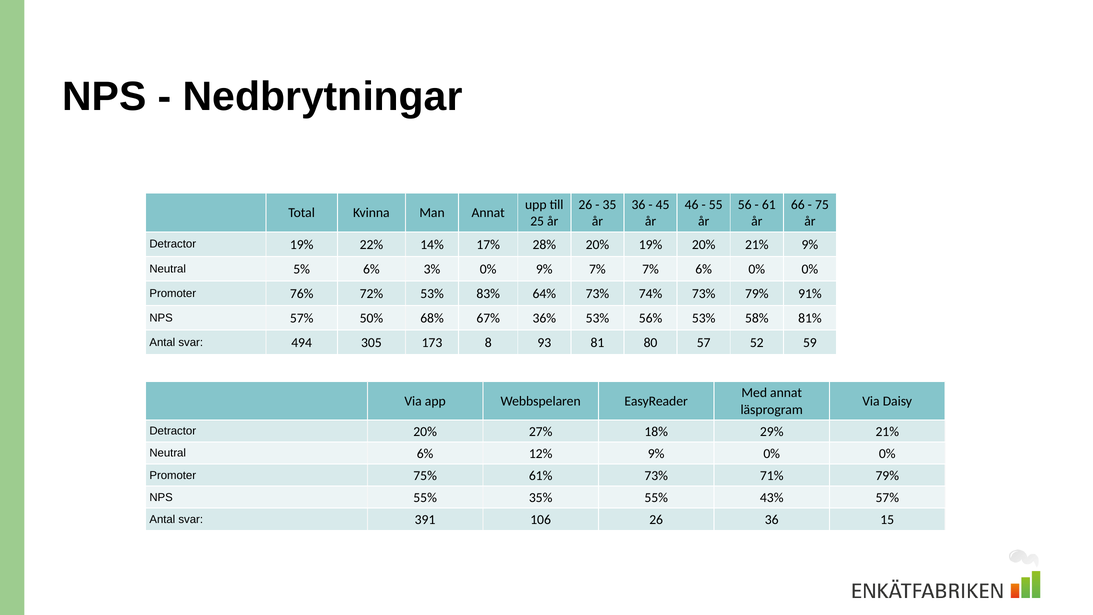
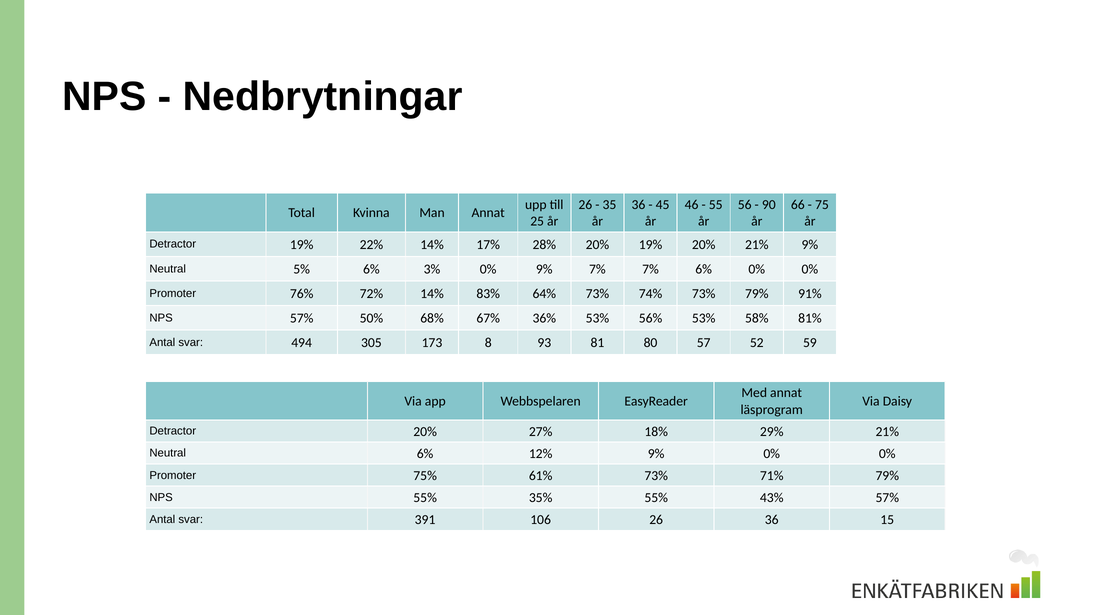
61: 61 -> 90 (769, 205)
72% 53%: 53% -> 14% (432, 294)
